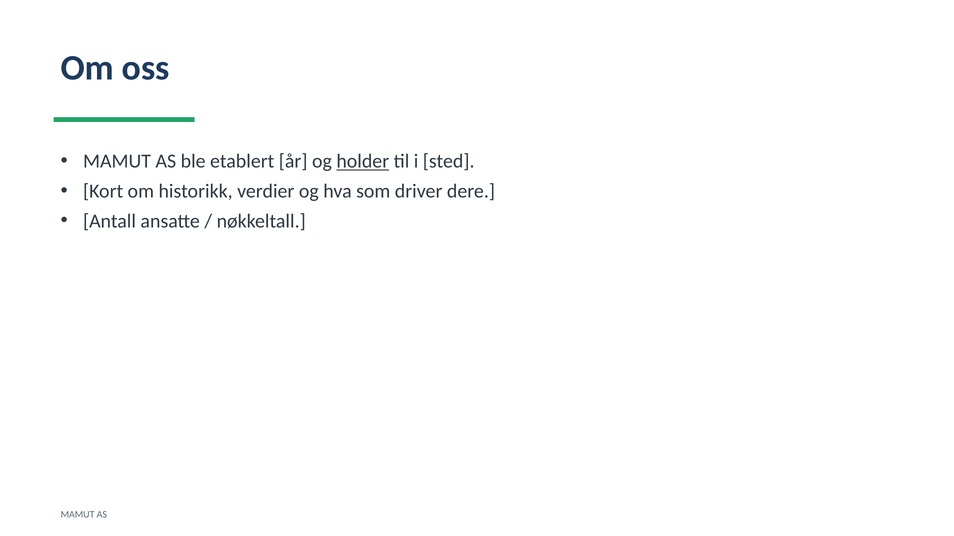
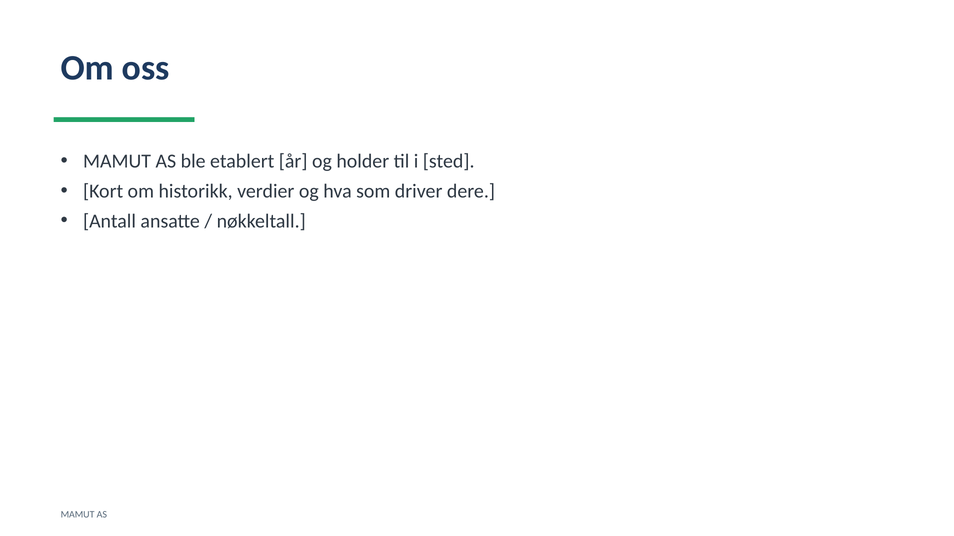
holder underline: present -> none (363, 162)
